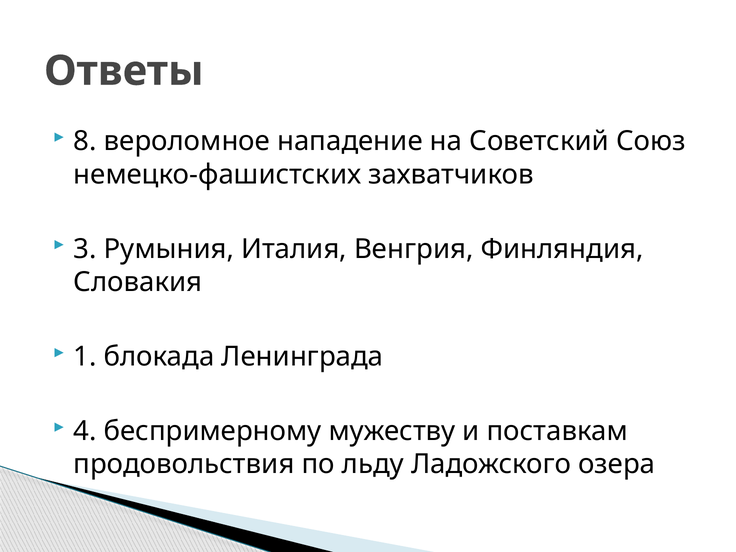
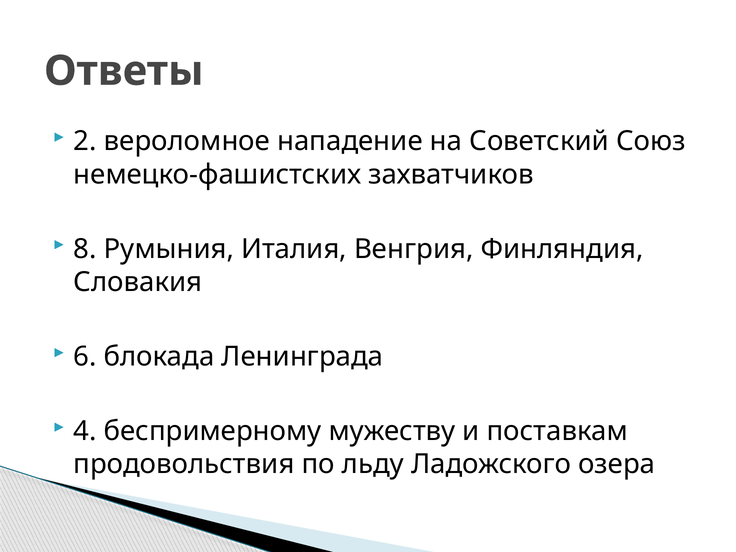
8: 8 -> 2 (85, 141)
3: 3 -> 8 (85, 249)
1: 1 -> 6 (85, 357)
